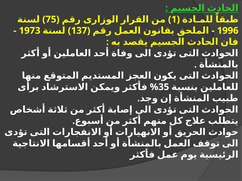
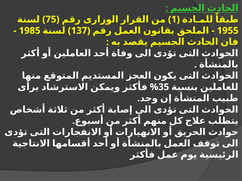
1973: 1973 -> 1985 (30, 31)
1996: 1996 -> 1955 (228, 31)
